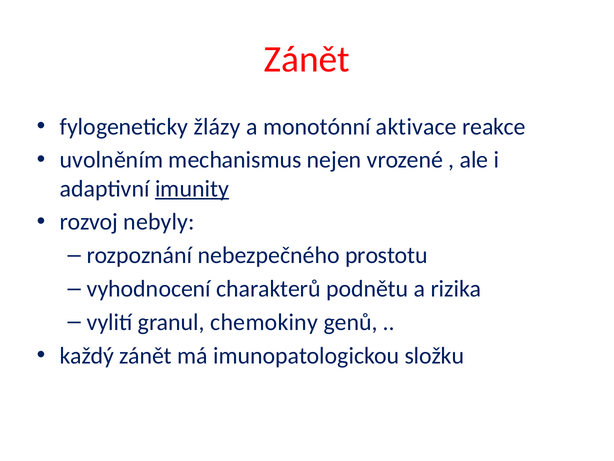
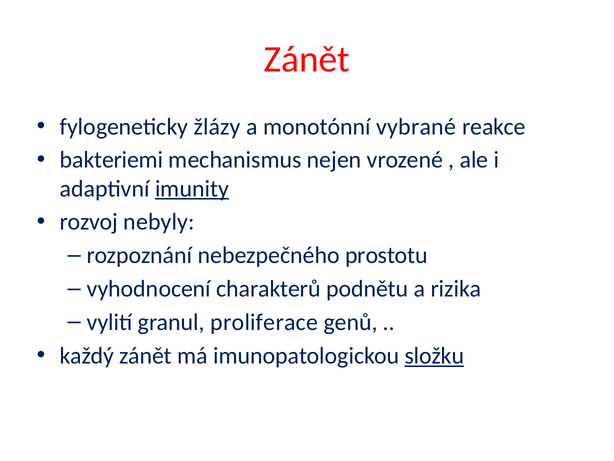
aktivace: aktivace -> vybrané (416, 126)
uvolněním: uvolněním -> bakteriemi (112, 160)
chemokiny: chemokiny -> proliferace (264, 322)
složku underline: none -> present (434, 355)
